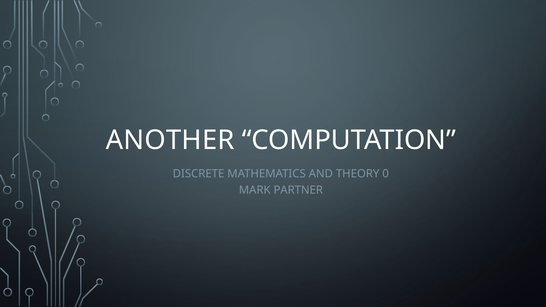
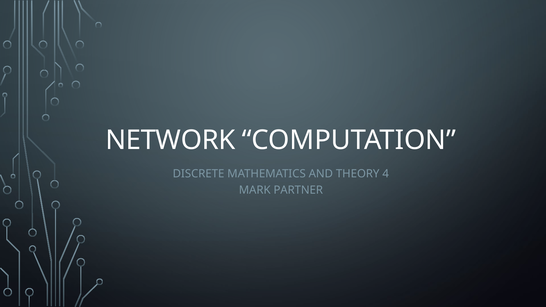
ANOTHER: ANOTHER -> NETWORK (170, 140)
0: 0 -> 4 (386, 174)
